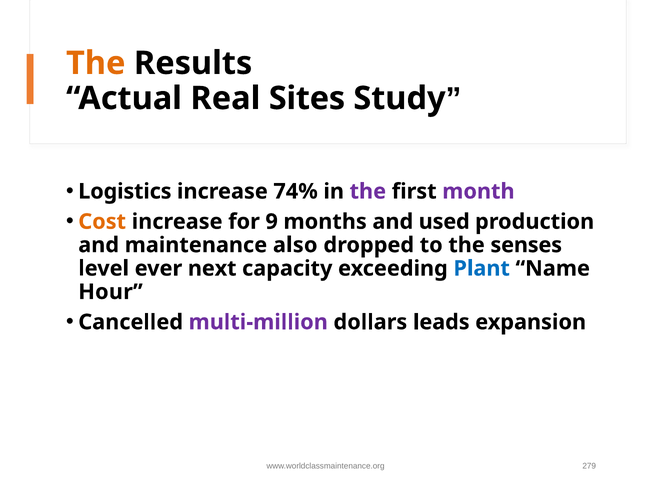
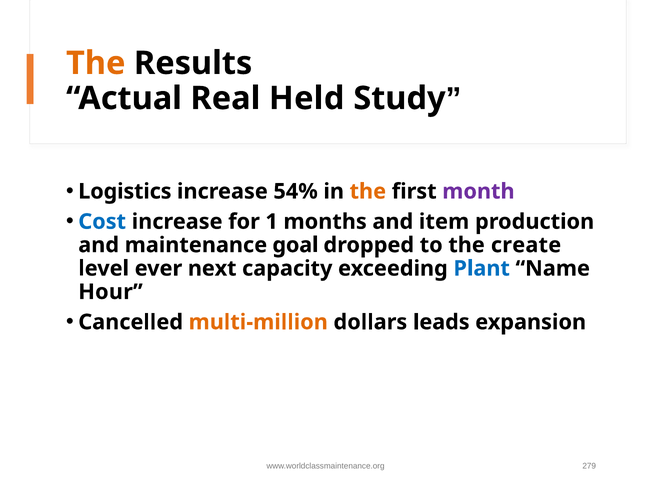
Sites: Sites -> Held (307, 98)
74%: 74% -> 54% (296, 192)
the colour: purple -> orange (368, 192)
Cost colour: orange -> blue (102, 222)
9: 9 -> 1 (272, 222)
used: used -> item (444, 222)
also: also -> goal (295, 245)
senses: senses -> create (526, 245)
multi-million colour: purple -> orange (258, 322)
